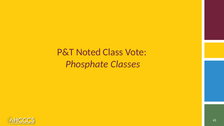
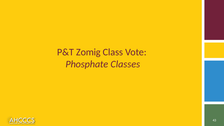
Noted: Noted -> Zomig (88, 52)
